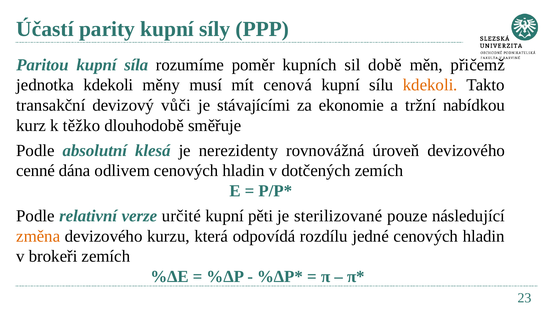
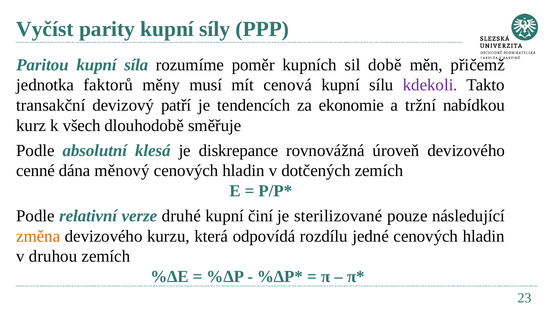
Účastí: Účastí -> Vyčíst (45, 29)
jednotka kdekoli: kdekoli -> faktorů (108, 85)
kdekoli colour: orange -> purple (430, 85)
vůči: vůči -> patří (176, 105)
stávajícími: stávajícími -> tendencích (254, 105)
těžko: těžko -> všech (82, 125)
nerezidenty: nerezidenty -> diskrepance (239, 150)
odlivem: odlivem -> měnový (122, 170)
určité: určité -> druhé (181, 216)
pěti: pěti -> činí (261, 216)
brokeři: brokeři -> druhou (53, 256)
